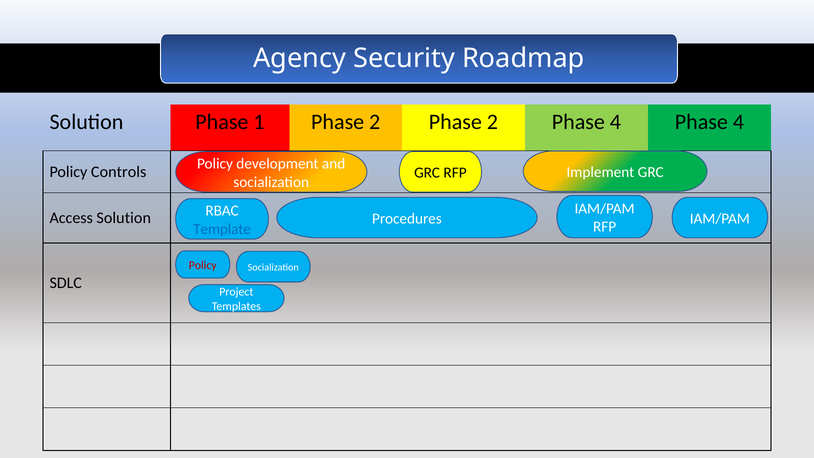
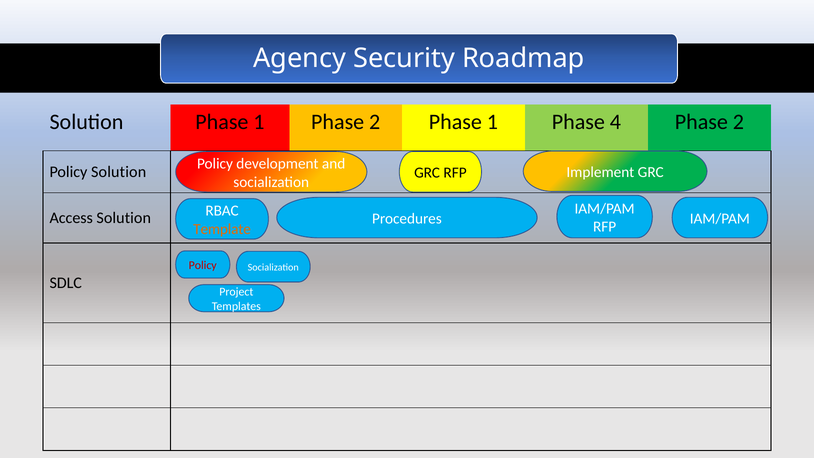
2: 2 -> 1 (492, 122)
4: 4 -> 2 (738, 122)
Policy Controls: Controls -> Solution (119, 172)
Template colour: blue -> orange (222, 229)
